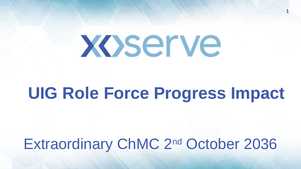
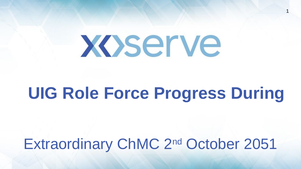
Impact: Impact -> During (258, 93)
2036: 2036 -> 2051 (261, 145)
